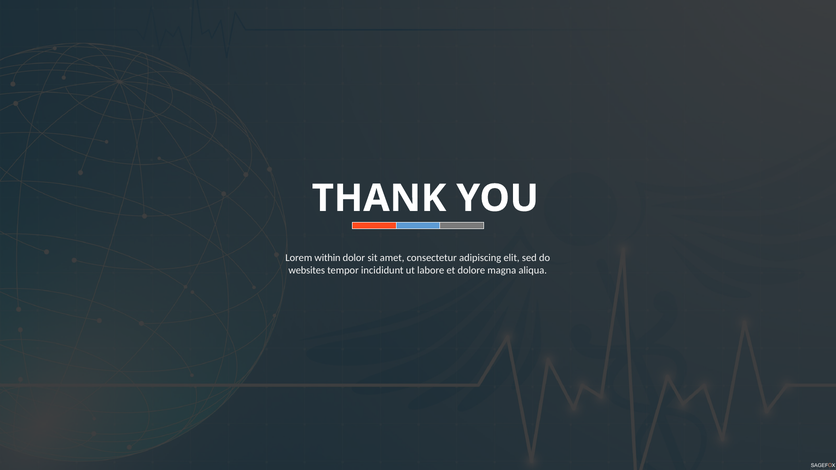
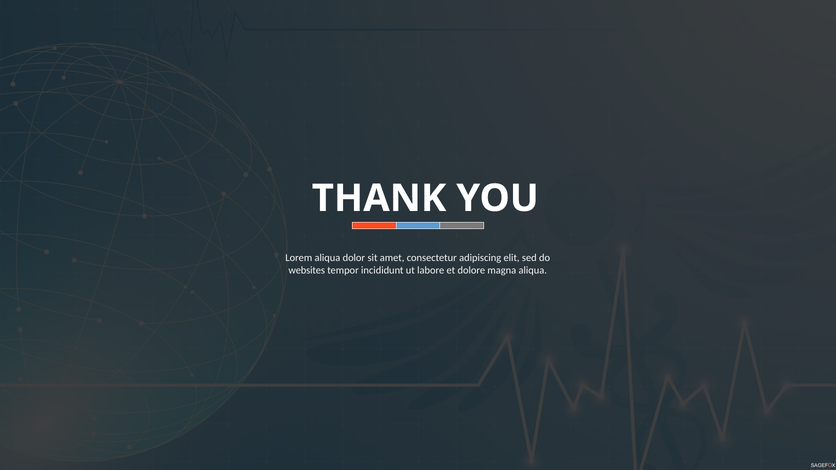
Lorem within: within -> aliqua (327, 258)
